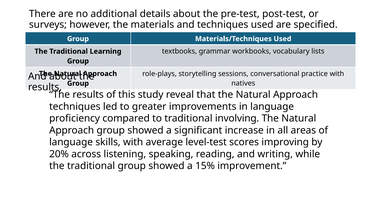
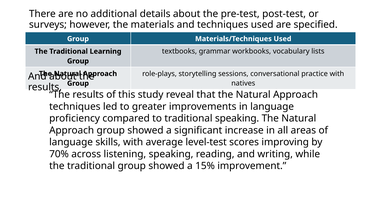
traditional involving: involving -> speaking (237, 119)
20%: 20% -> 70% (59, 154)
